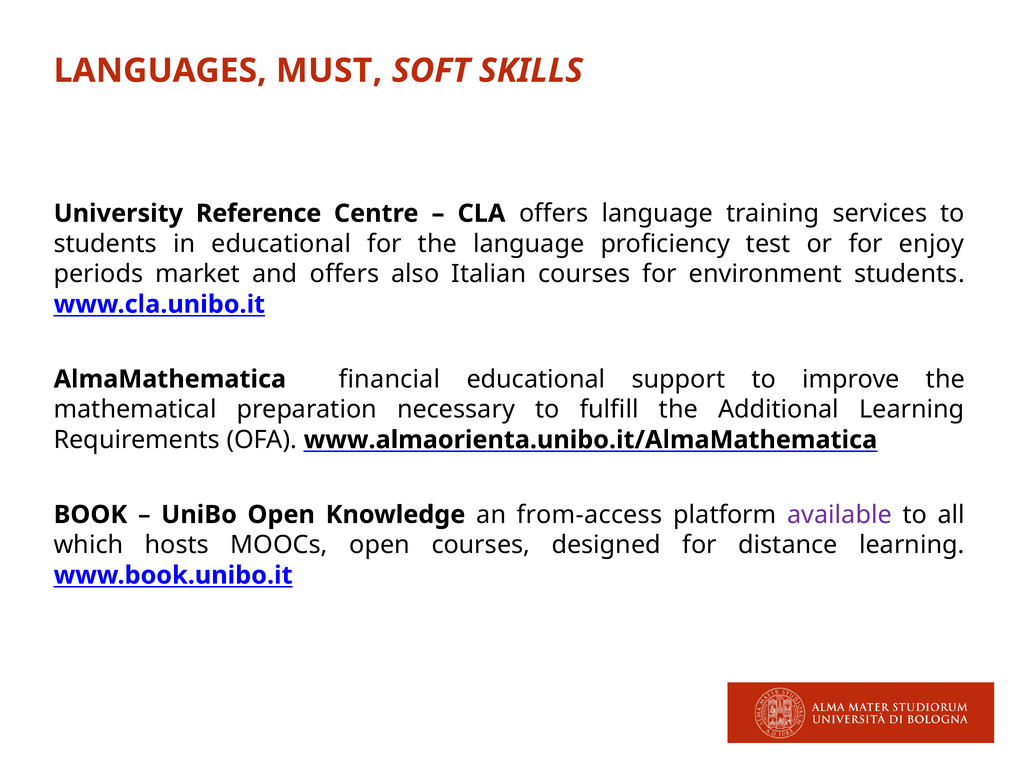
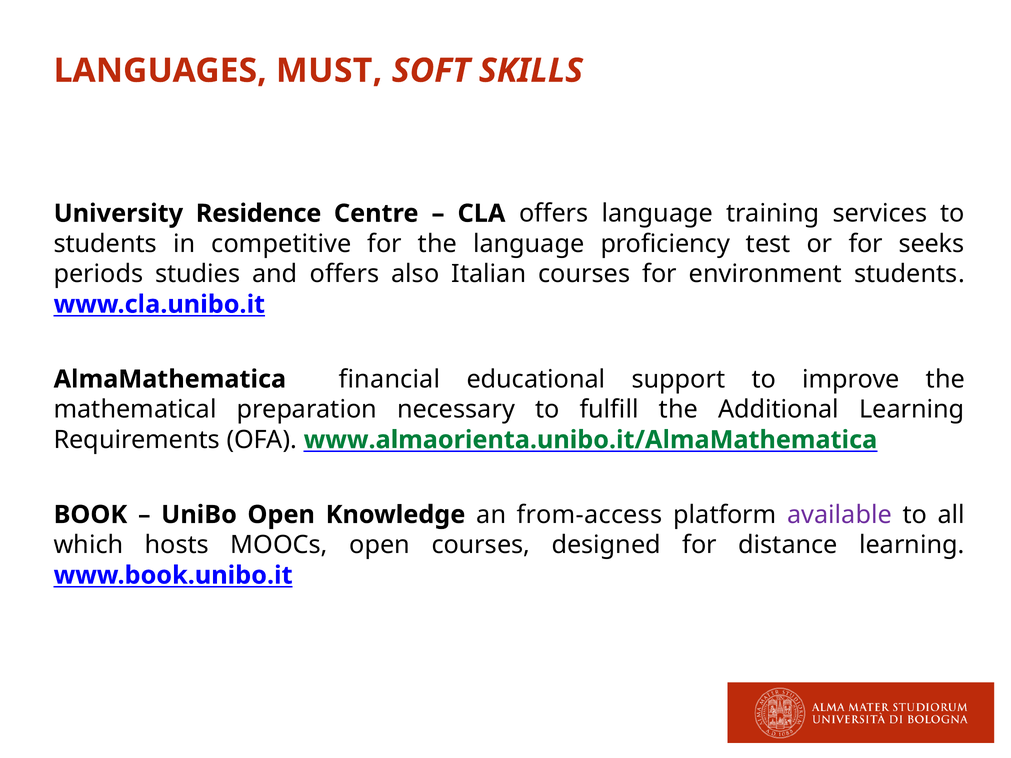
Reference: Reference -> Residence (259, 214)
in educational: educational -> competitive (281, 244)
enjoy: enjoy -> seeks (932, 244)
market: market -> studies (198, 274)
www.almaorienta.unibo.it/AlmaMathematica colour: black -> green (590, 440)
